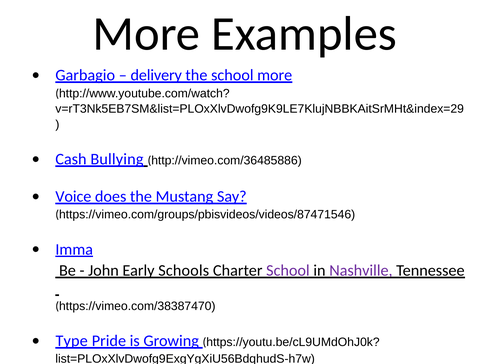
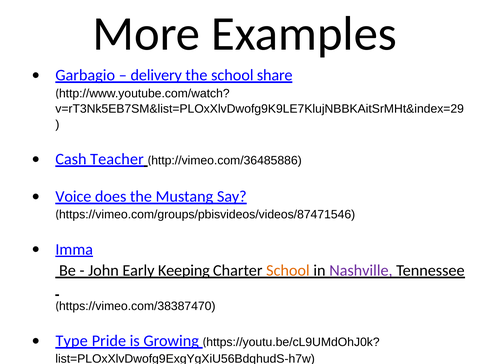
school more: more -> share (275, 75)
Bullying: Bullying -> Teacher (117, 160)
Schools: Schools -> Keeping (184, 271)
School colour: purple -> orange (288, 271)
